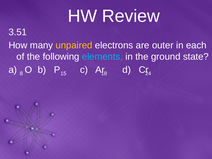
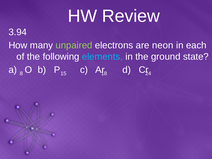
3.51: 3.51 -> 3.94 (18, 32)
unpaired colour: yellow -> light green (74, 45)
outer: outer -> neon (163, 45)
